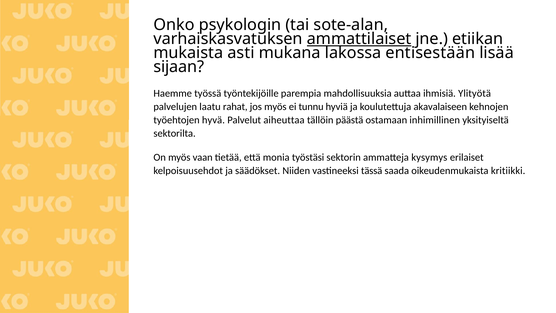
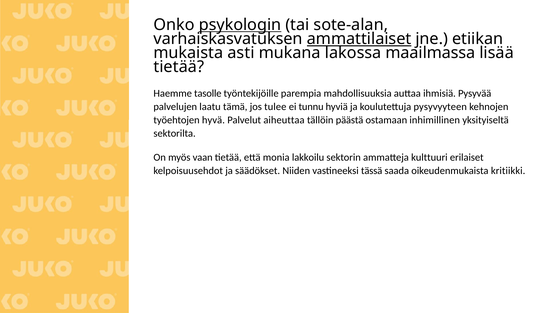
psykologin underline: none -> present (240, 25)
entisestään: entisestään -> maailmassa (430, 53)
sijaan: sijaan -> tietää (179, 67)
työssä: työssä -> tasolle (208, 93)
Ylityötä: Ylityötä -> Pysyvää (475, 93)
rahat: rahat -> tämä (235, 107)
jos myös: myös -> tulee (275, 107)
akavalaiseen: akavalaiseen -> pysyvyyteen (440, 107)
työstäsi: työstäsi -> lakkoilu (308, 157)
kysymys: kysymys -> kulttuuri (429, 157)
